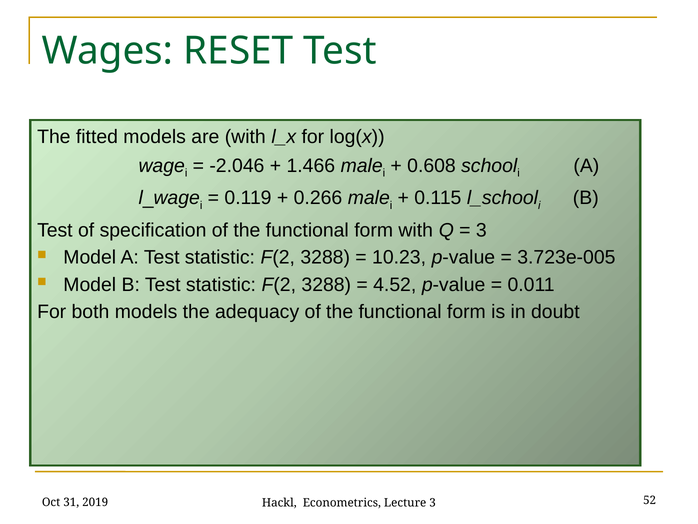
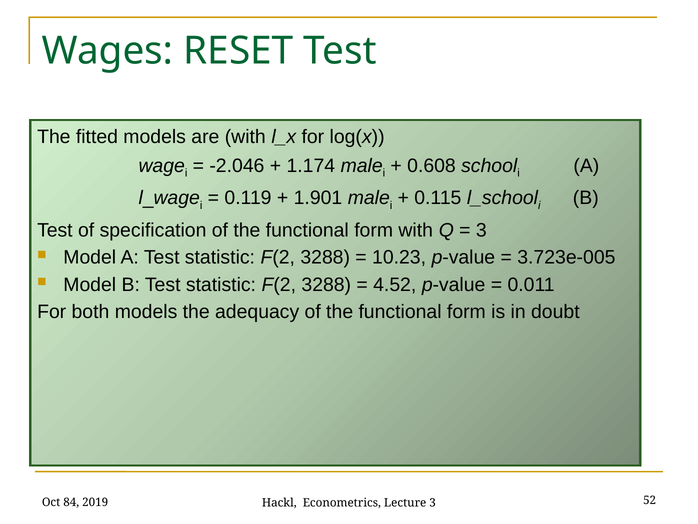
1.466: 1.466 -> 1.174 (311, 166)
0.266: 0.266 -> 1.901 (318, 198)
31: 31 -> 84 (71, 502)
